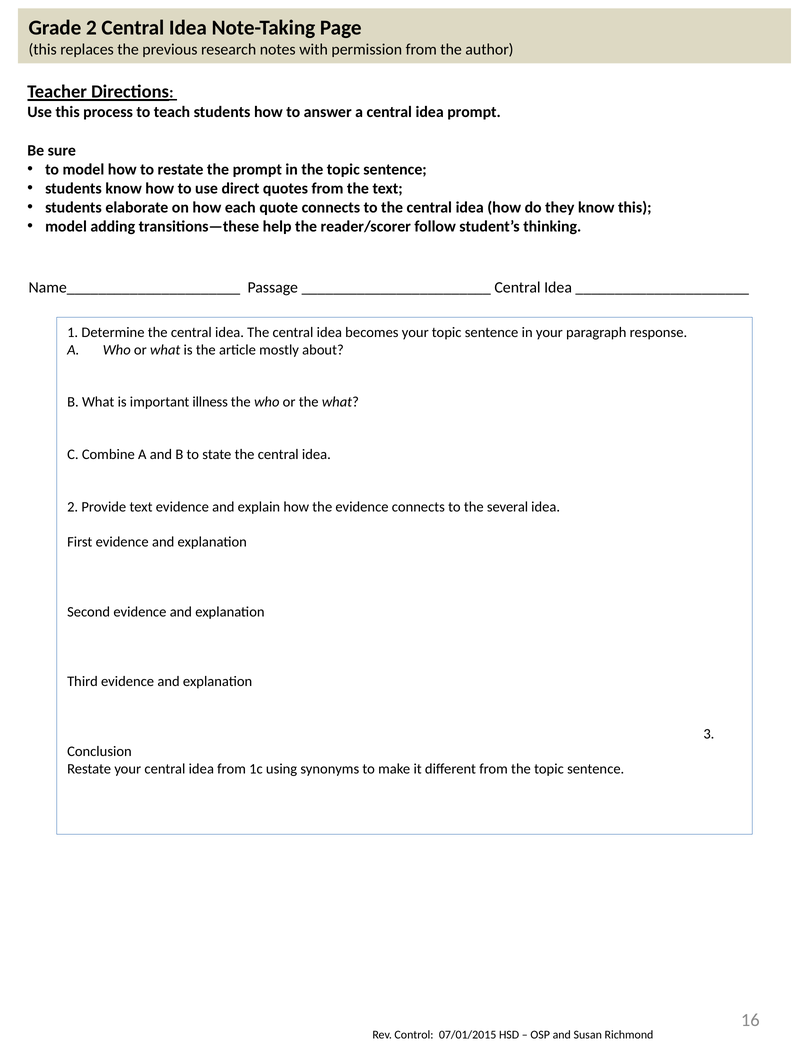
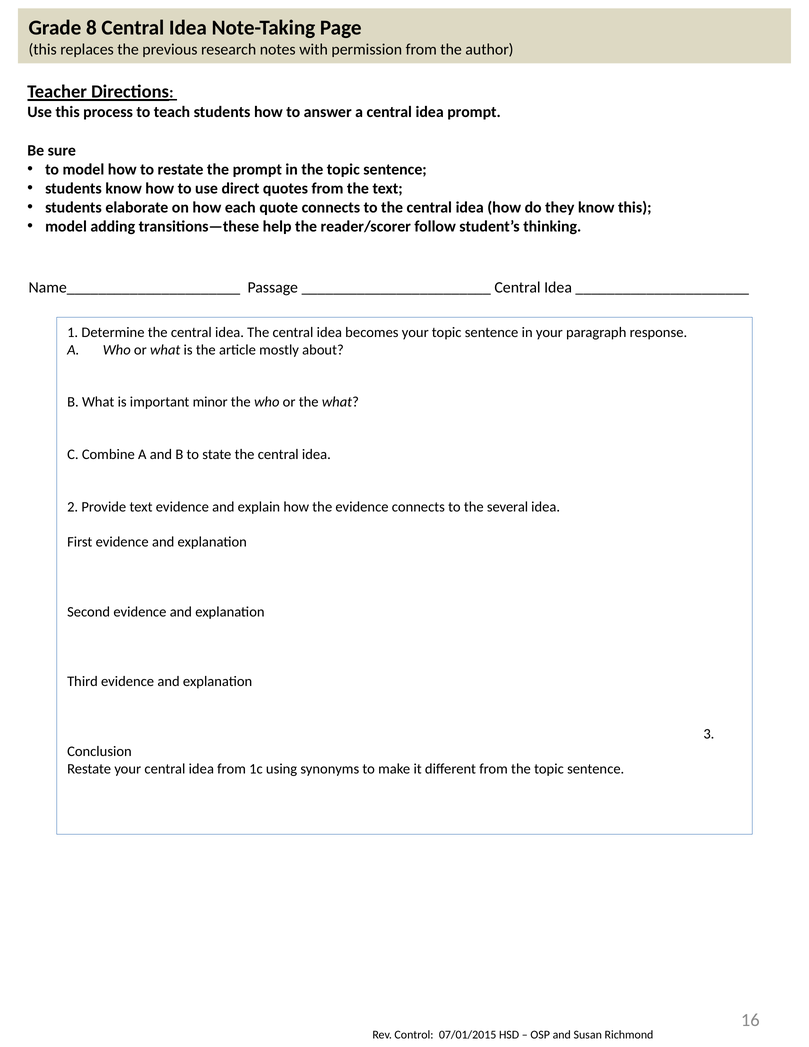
Grade 2: 2 -> 8 (91, 28)
illness: illness -> minor (210, 402)
